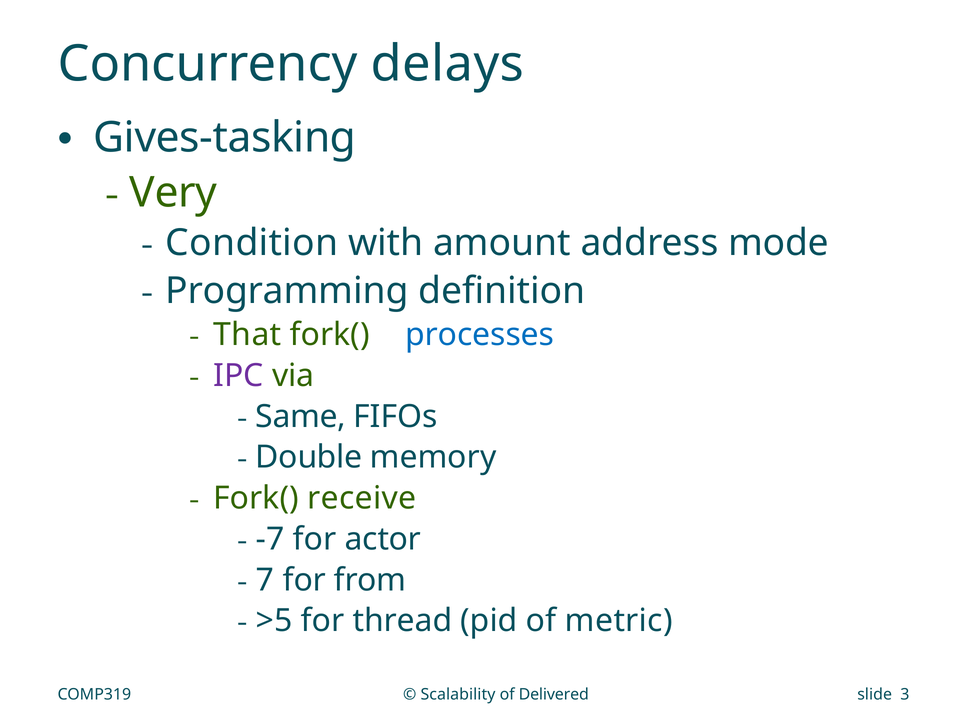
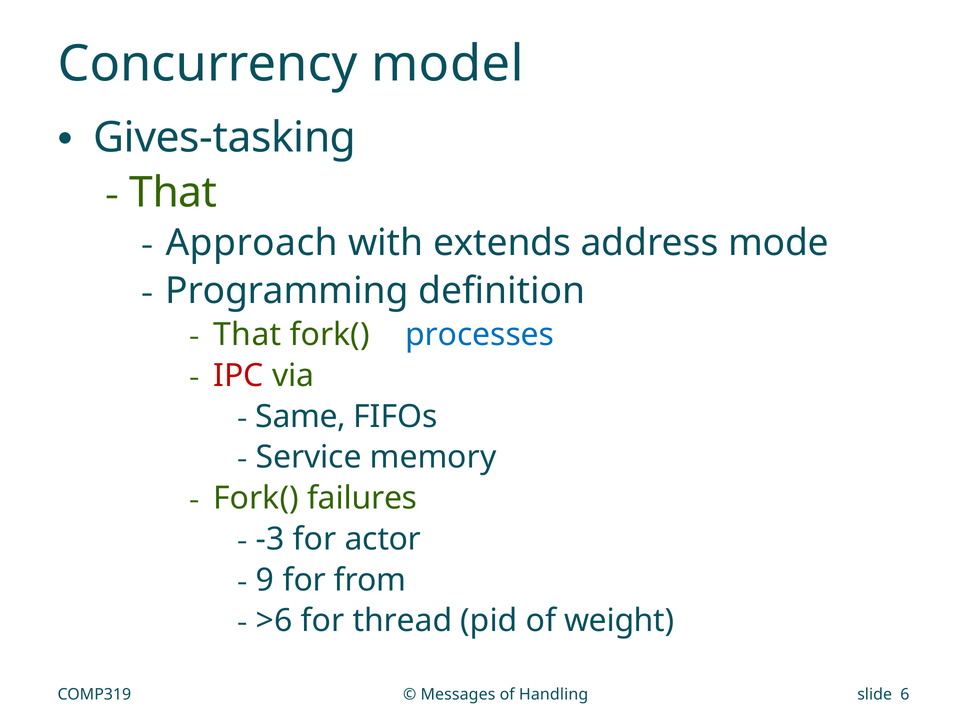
delays: delays -> model (447, 64)
Very: Very -> That (173, 193)
Condition: Condition -> Approach (252, 243)
amount: amount -> extends (502, 243)
IPC colour: purple -> red (239, 376)
Double: Double -> Service (309, 458)
receive: receive -> failures (362, 498)
-7: -7 -> -3 (270, 539)
7: 7 -> 9 (265, 580)
>5: >5 -> >6 (274, 621)
metric: metric -> weight (619, 621)
Scalability: Scalability -> Messages (458, 695)
Delivered: Delivered -> Handling (554, 695)
3: 3 -> 6 (905, 695)
